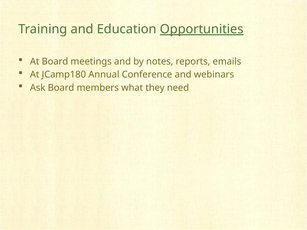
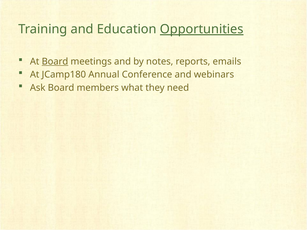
Board underline: none -> present (55, 62)
